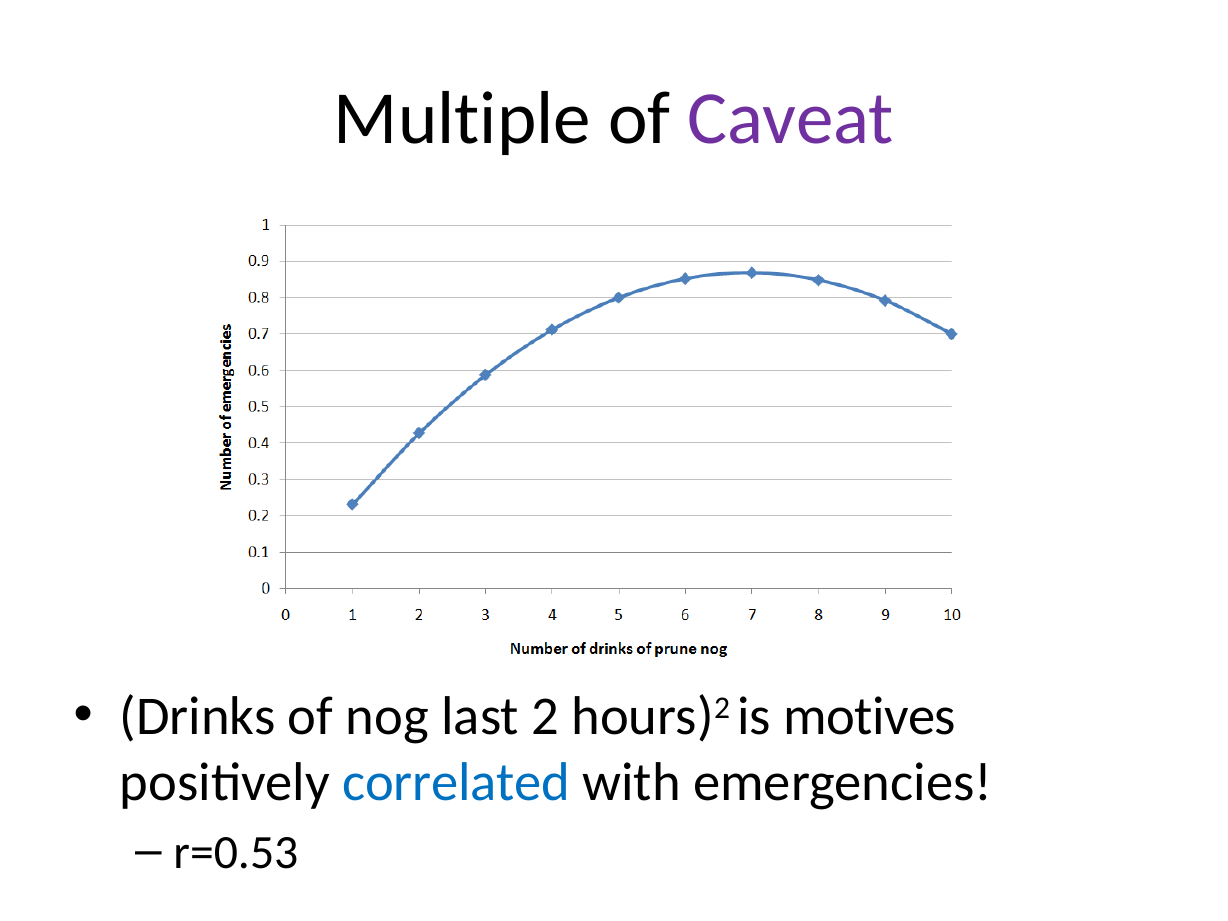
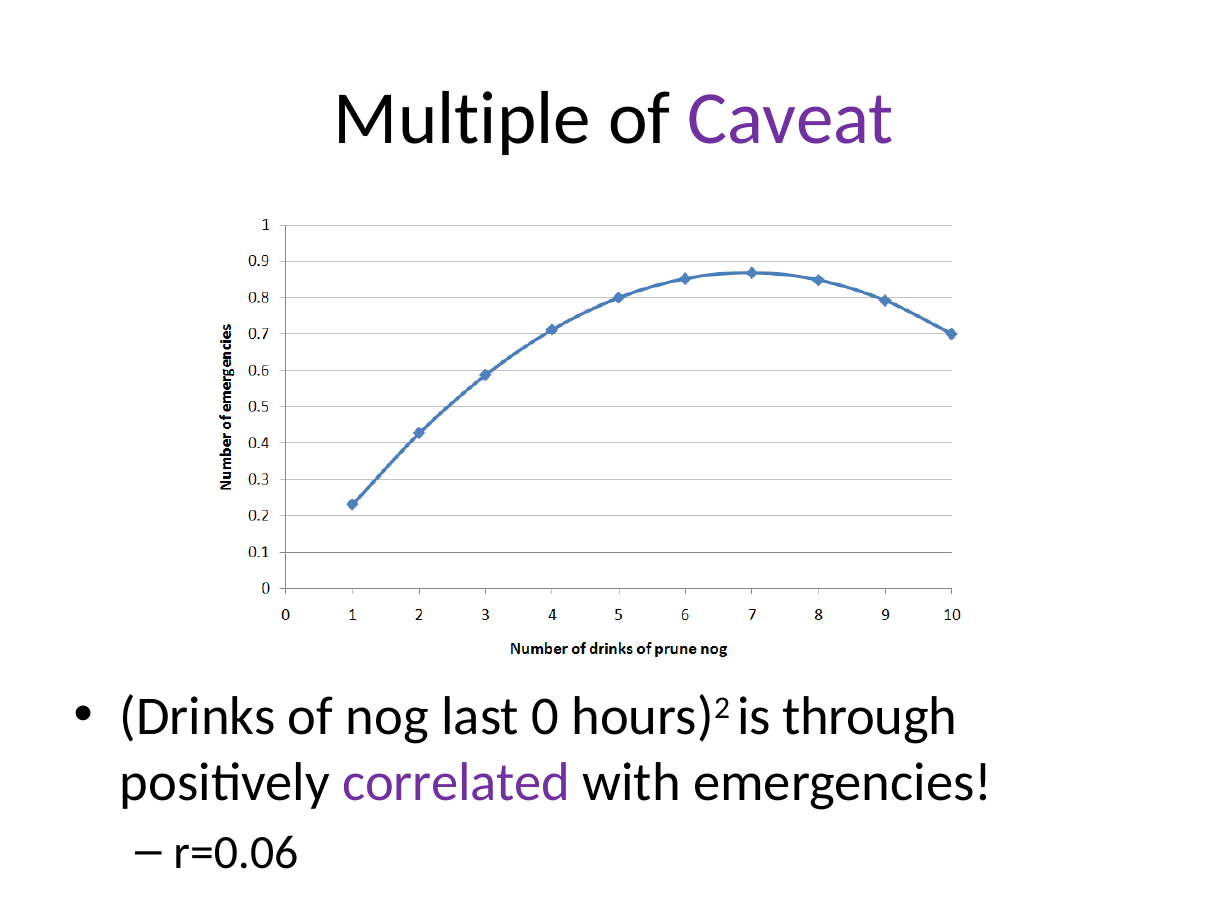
last 2: 2 -> 0 (545, 717)
motives: motives -> through (870, 717)
correlated colour: blue -> purple (456, 782)
r=0.53: r=0.53 -> r=0.06 (236, 853)
